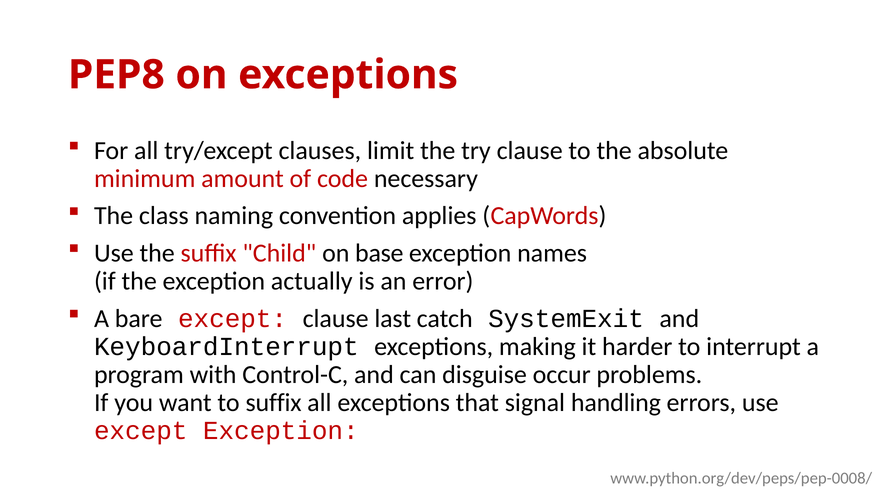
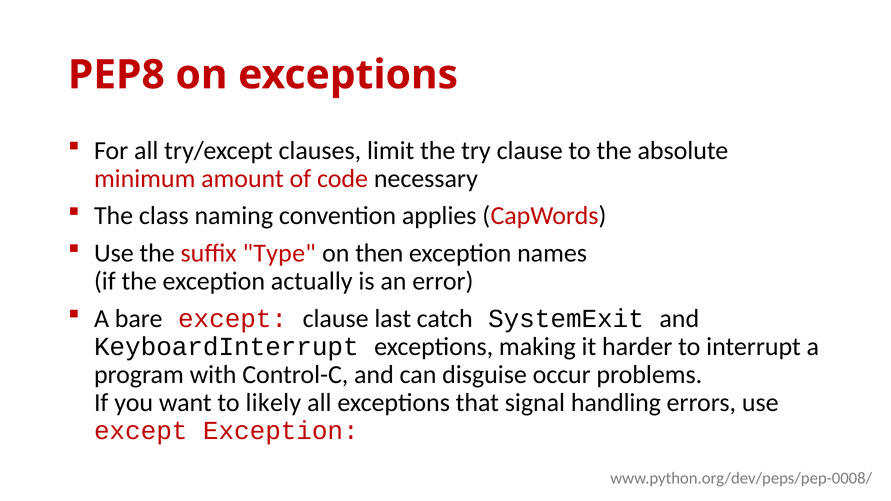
Child: Child -> Type (279, 253)
base: base -> then (379, 253)
to suffix: suffix -> likely (273, 403)
